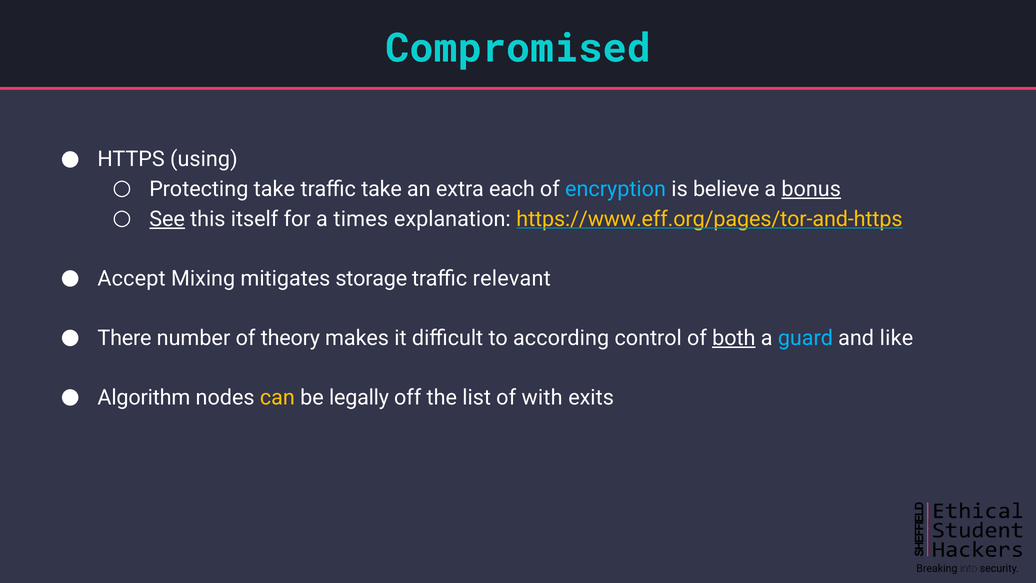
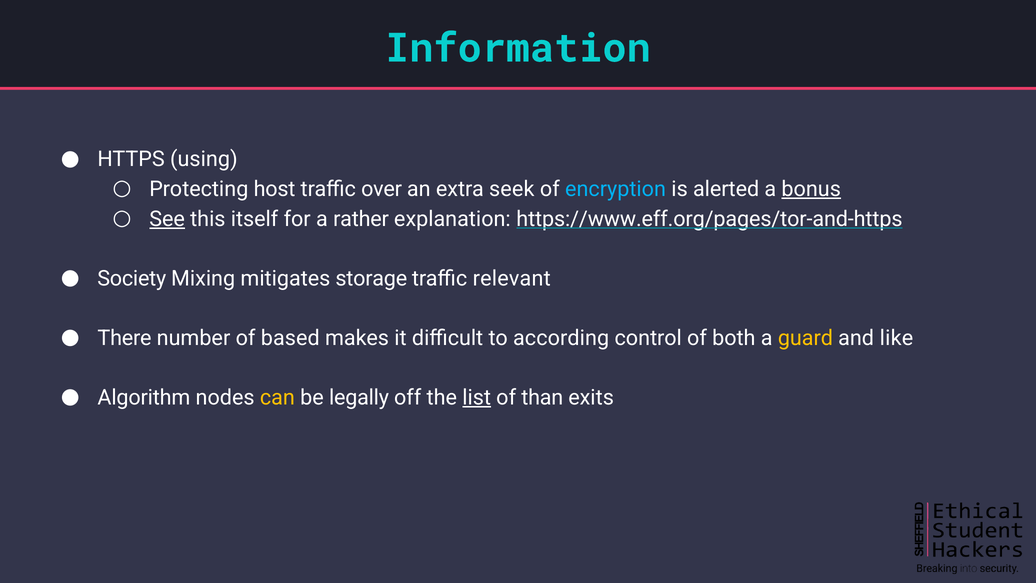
Compromised: Compromised -> Information (518, 48)
Protecting take: take -> host (274, 189)
traffic take: take -> over (382, 189)
each: each -> seek (512, 189)
believe: believe -> alerted (726, 189)
times: times -> rather (361, 219)
https://www.eff.org/pages/tor-and-https colour: yellow -> white (709, 219)
Accept: Accept -> Society (132, 278)
theory: theory -> based (290, 338)
both underline: present -> none (734, 338)
guard colour: light blue -> yellow (805, 338)
list underline: none -> present (477, 397)
with: with -> than (542, 397)
